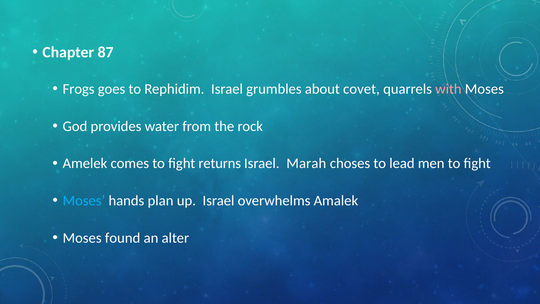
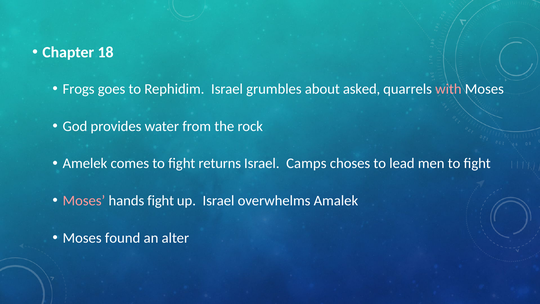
87: 87 -> 18 (106, 52)
covet: covet -> asked (362, 89)
Marah: Marah -> Camps (306, 163)
Moses colour: light blue -> pink (84, 200)
hands plan: plan -> fight (161, 200)
